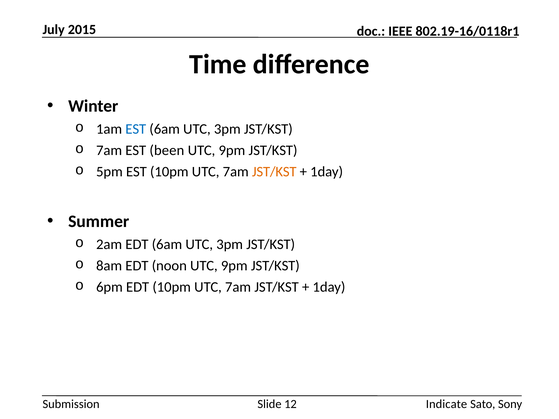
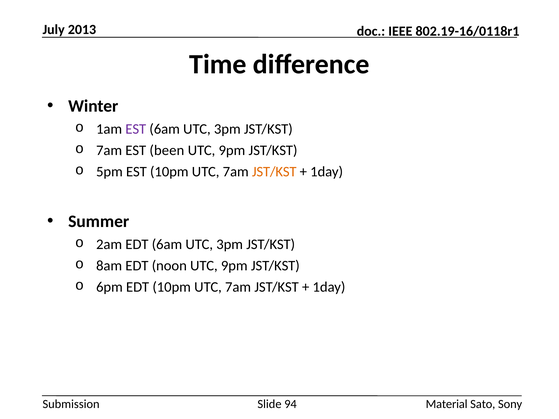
2015: 2015 -> 2013 (82, 30)
EST colour: blue -> purple (136, 129)
12: 12 -> 94 (291, 404)
Indicate: Indicate -> Material (447, 404)
